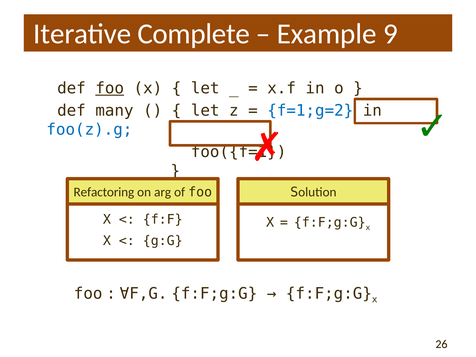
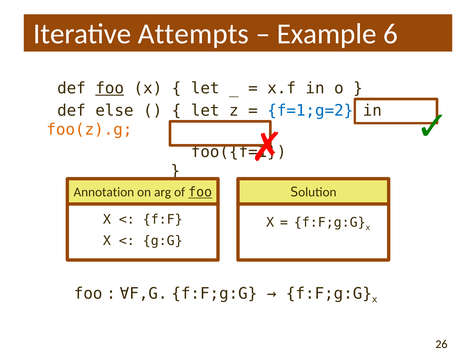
Complete: Complete -> Attempts (193, 34)
9: 9 -> 6 (391, 34)
many: many -> else (114, 111)
foo(z).g colour: blue -> orange (89, 130)
Refactoring: Refactoring -> Annotation (104, 192)
foo underline: none -> present (200, 192)
